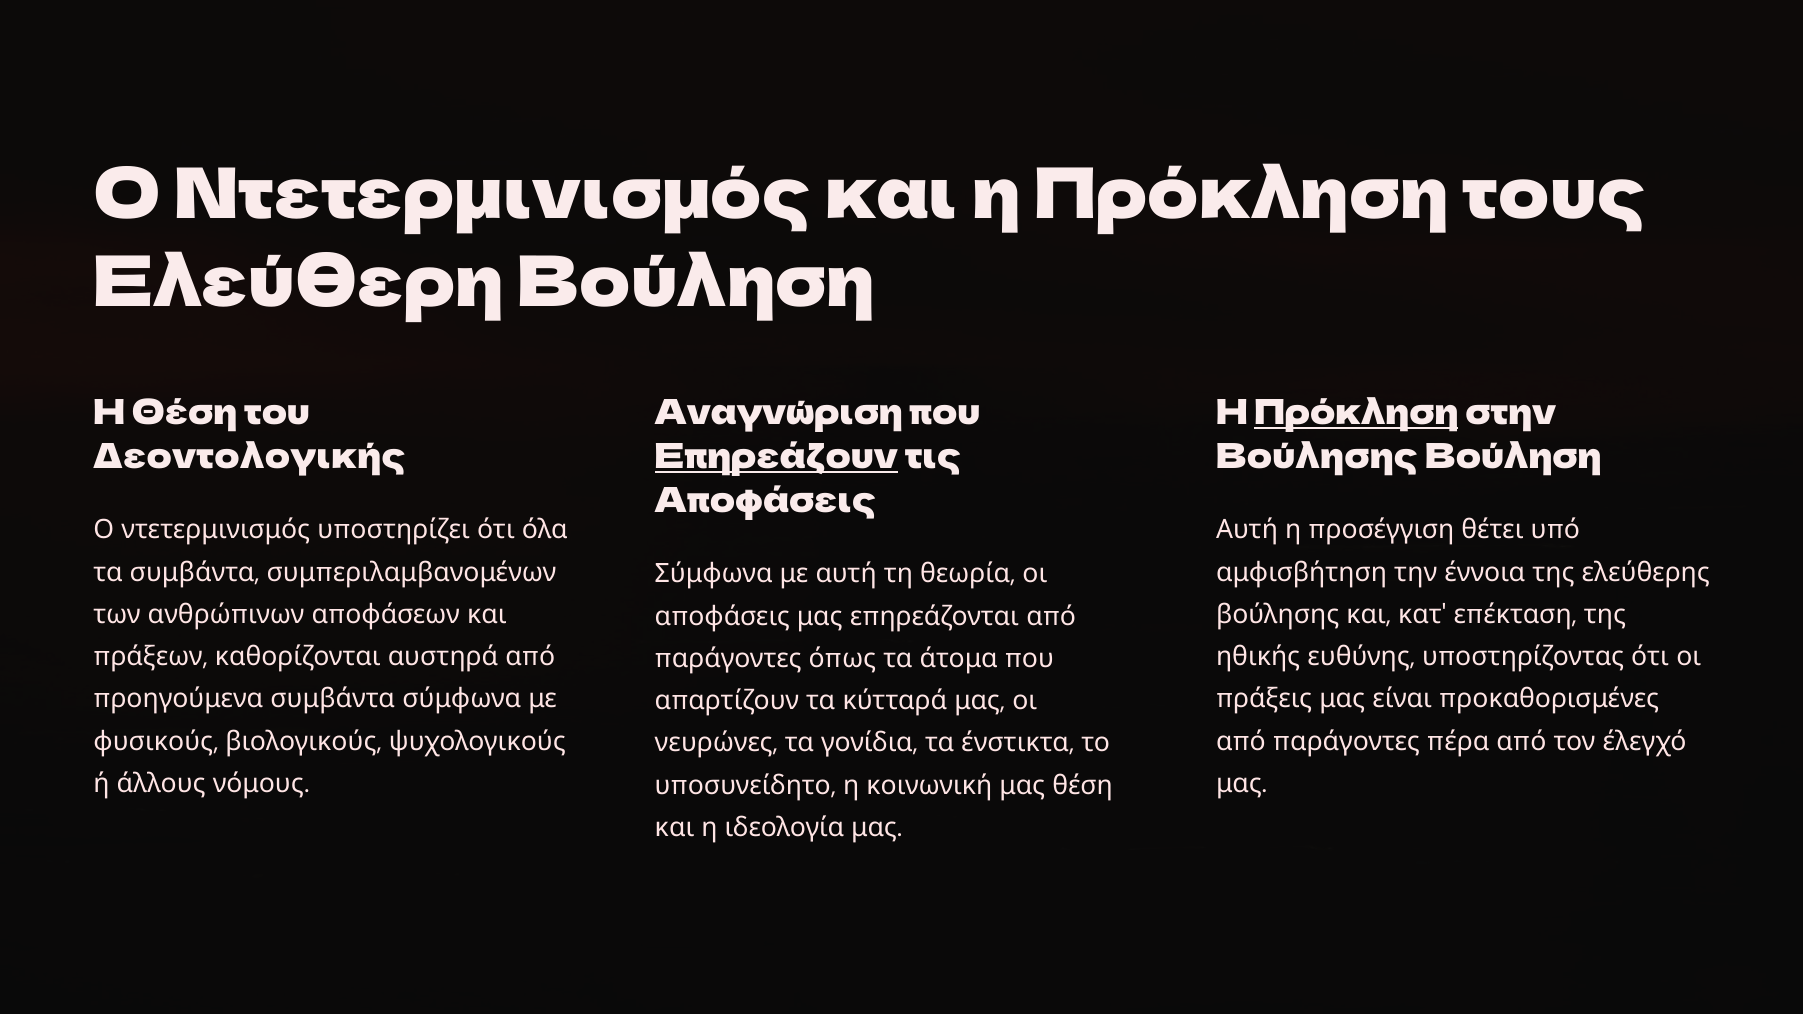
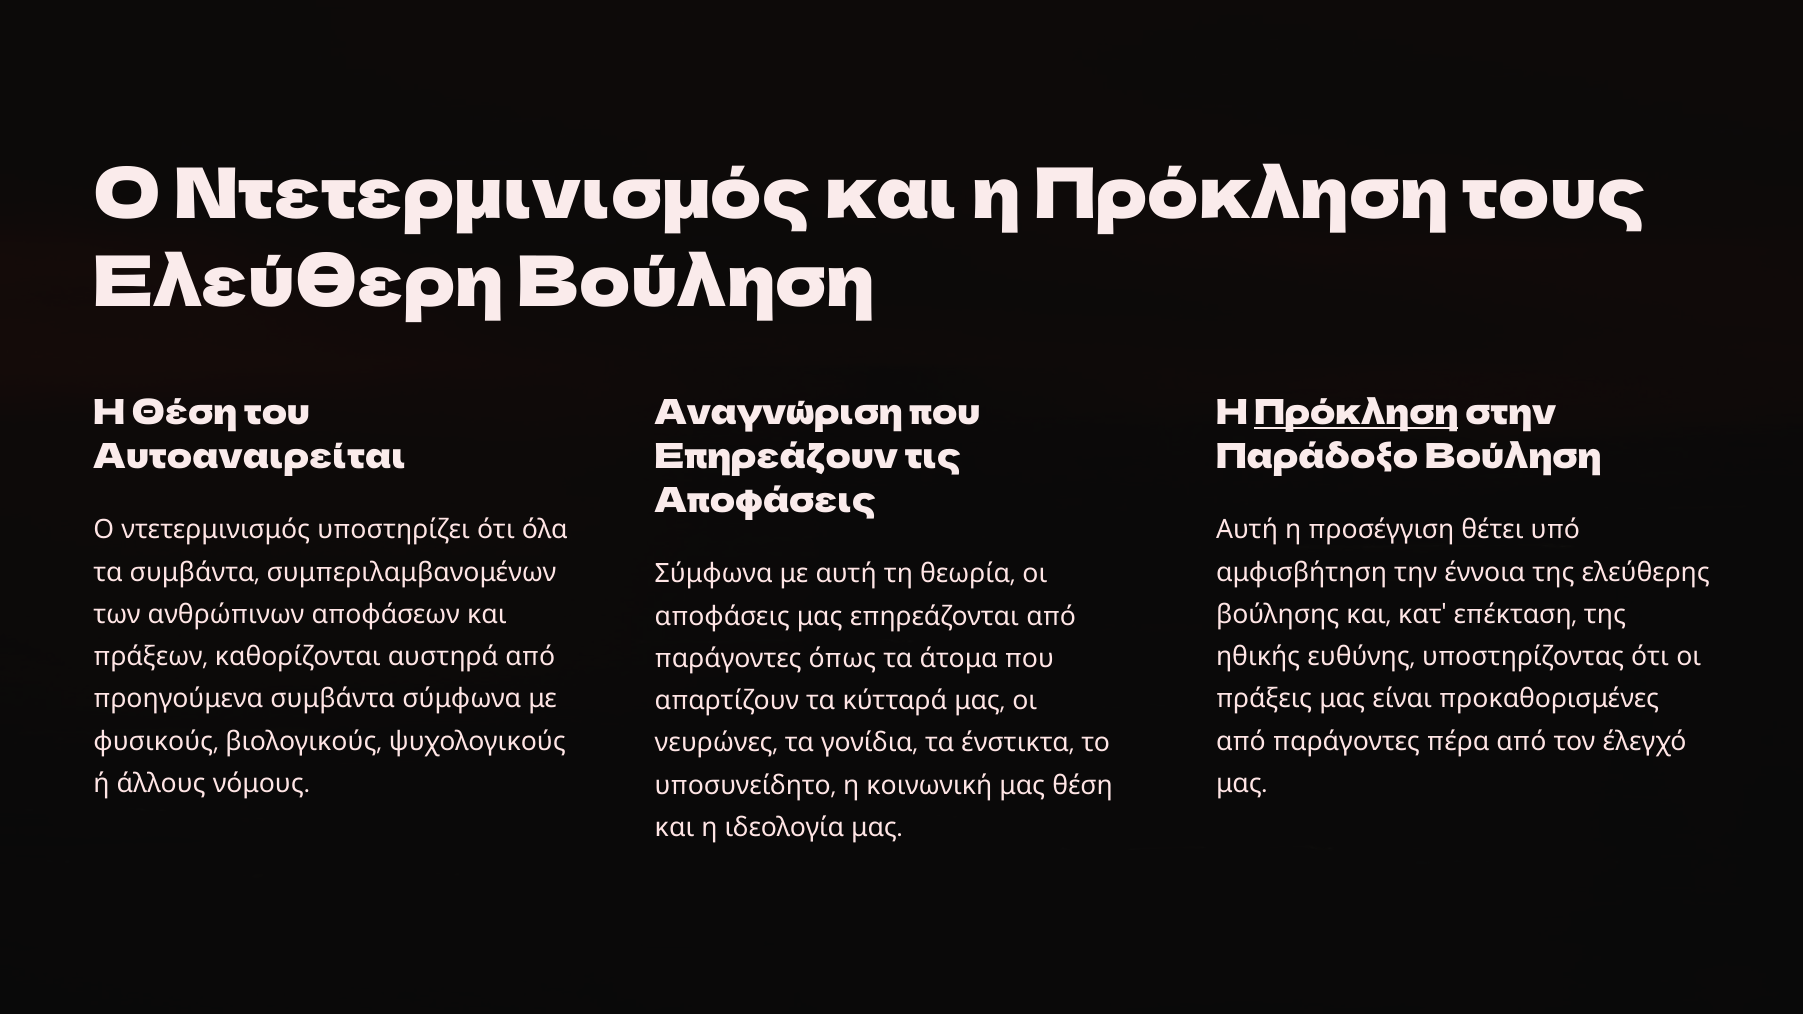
Δεοντολογικής: Δεοντολογικής -> Αυτοαναιρείται (250, 457)
Επηρεάζουν underline: present -> none (776, 457)
Βούλησης: Βούλησης -> Παράδοξο (1317, 457)
